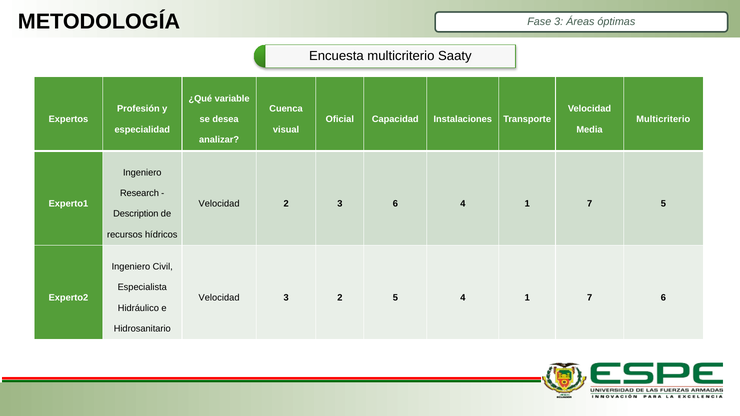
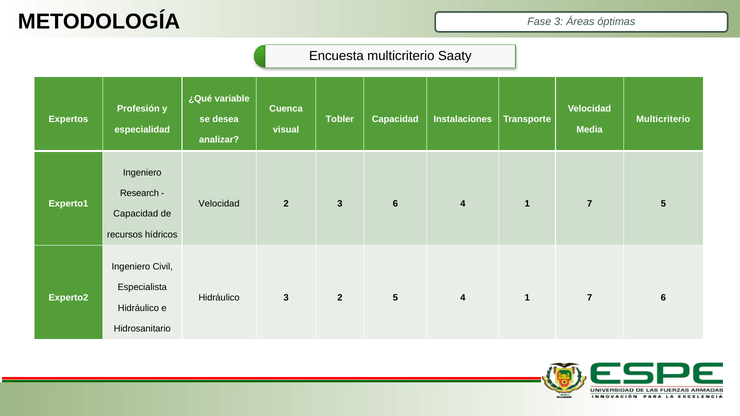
Oficial: Oficial -> Tobler (340, 119)
Description: Description -> Capacidad (136, 214)
Velocidad: Velocidad -> Hidráulico (219, 298)
